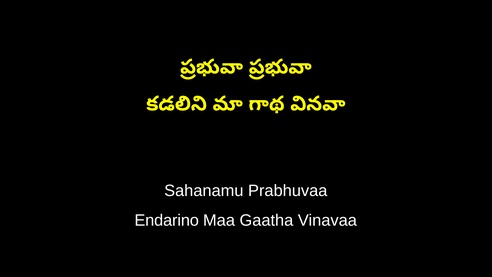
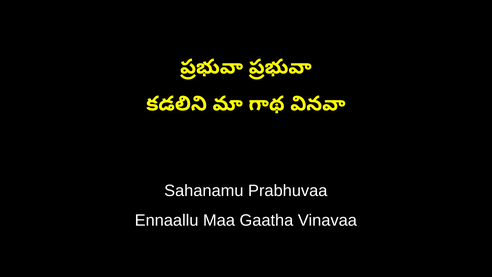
Endarino: Endarino -> Ennaallu (167, 220)
